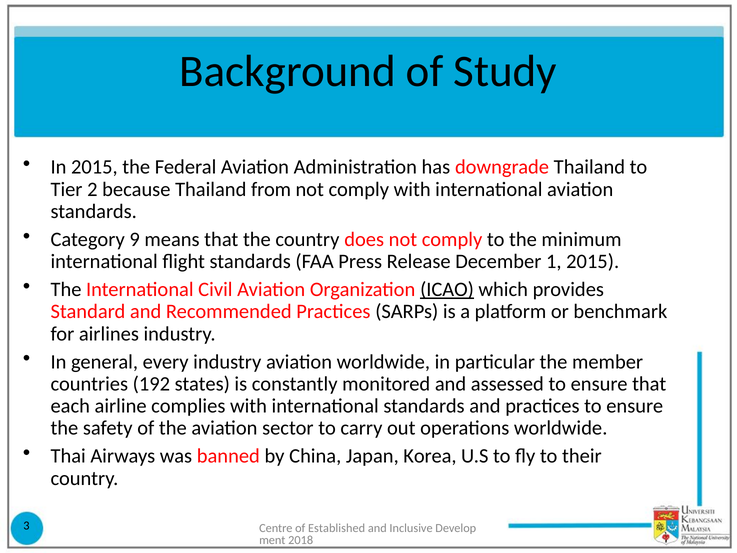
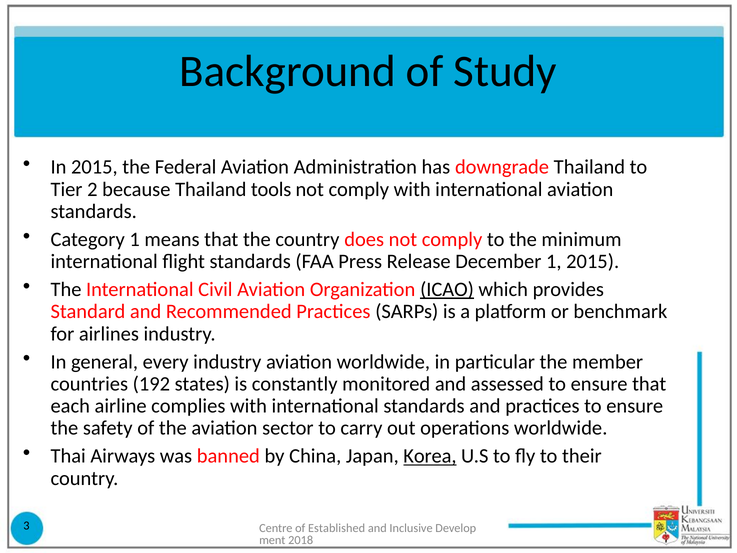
from: from -> tools (271, 189)
Category 9: 9 -> 1 (135, 239)
Korea underline: none -> present (430, 456)
